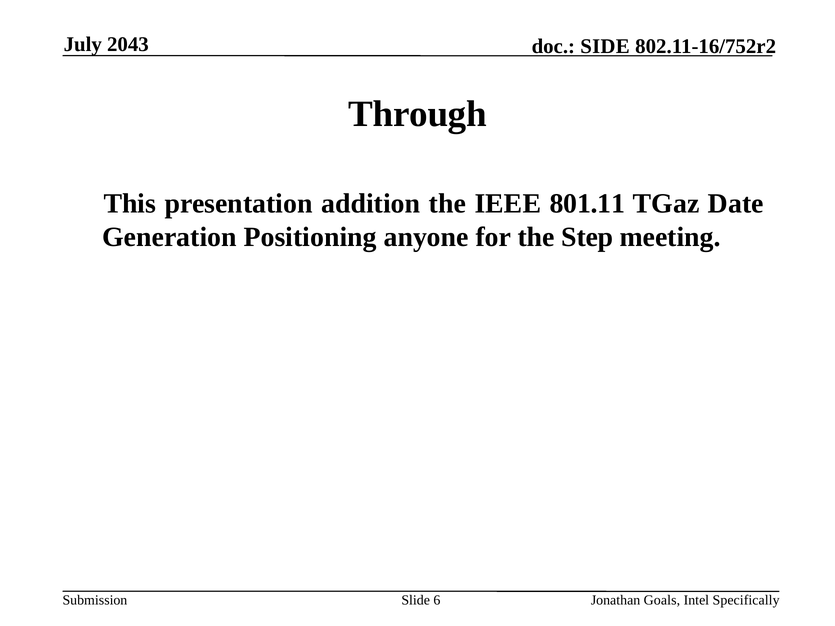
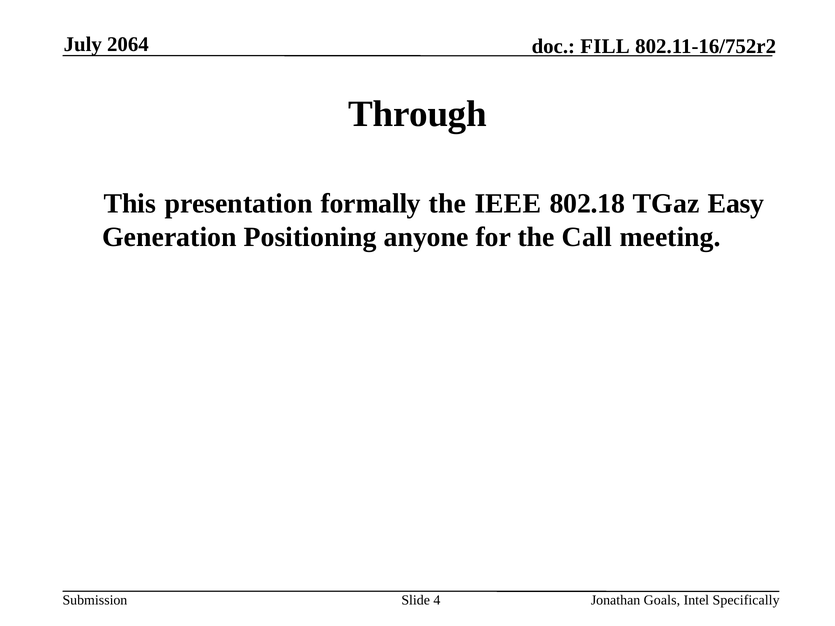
2043: 2043 -> 2064 (128, 44)
SIDE: SIDE -> FILL (605, 46)
addition: addition -> formally (371, 204)
801.11: 801.11 -> 802.18 (587, 204)
Date: Date -> Easy (736, 204)
Step: Step -> Call (587, 237)
6: 6 -> 4 (437, 601)
